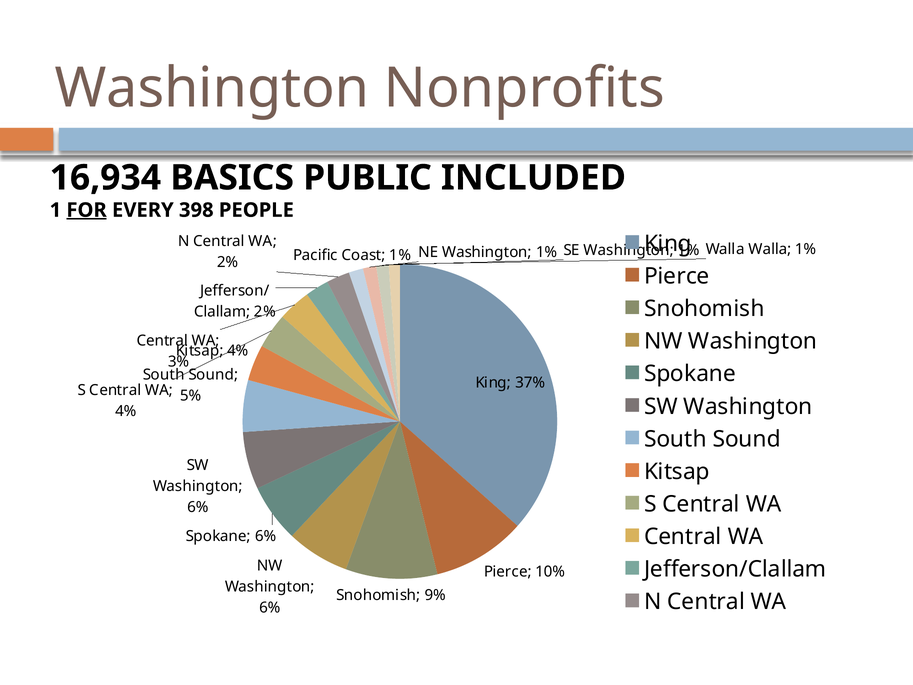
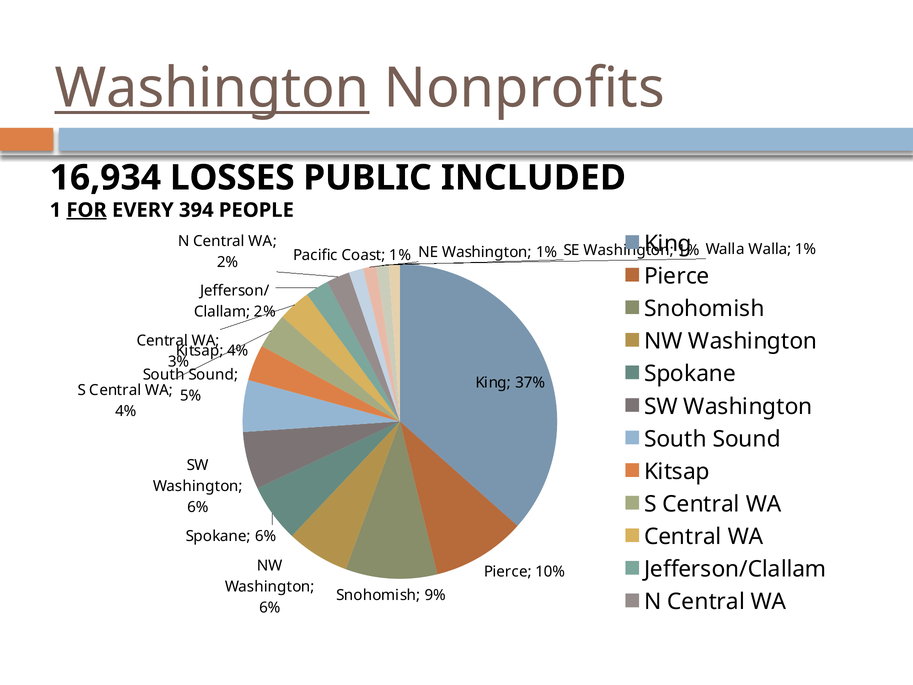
Washington underline: none -> present (212, 88)
BASICS: BASICS -> LOSSES (232, 178)
398: 398 -> 394 (196, 210)
